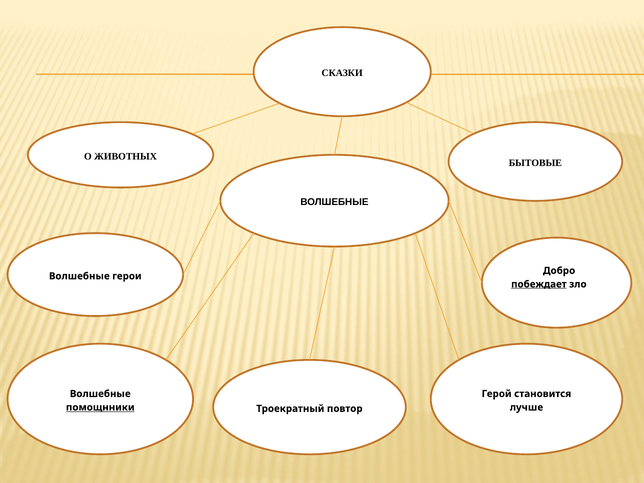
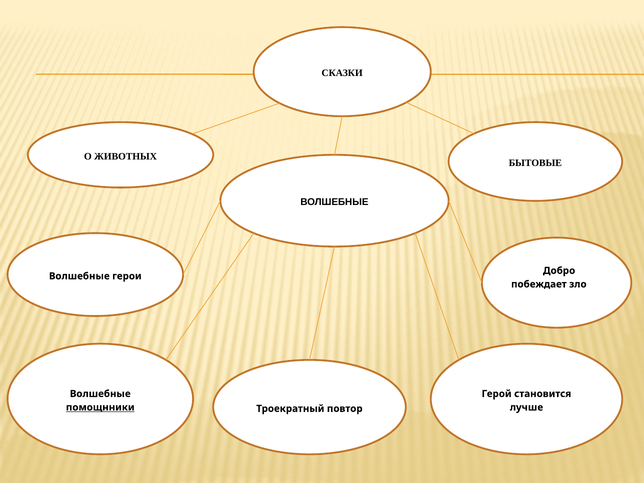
побеждает underline: present -> none (539, 284)
